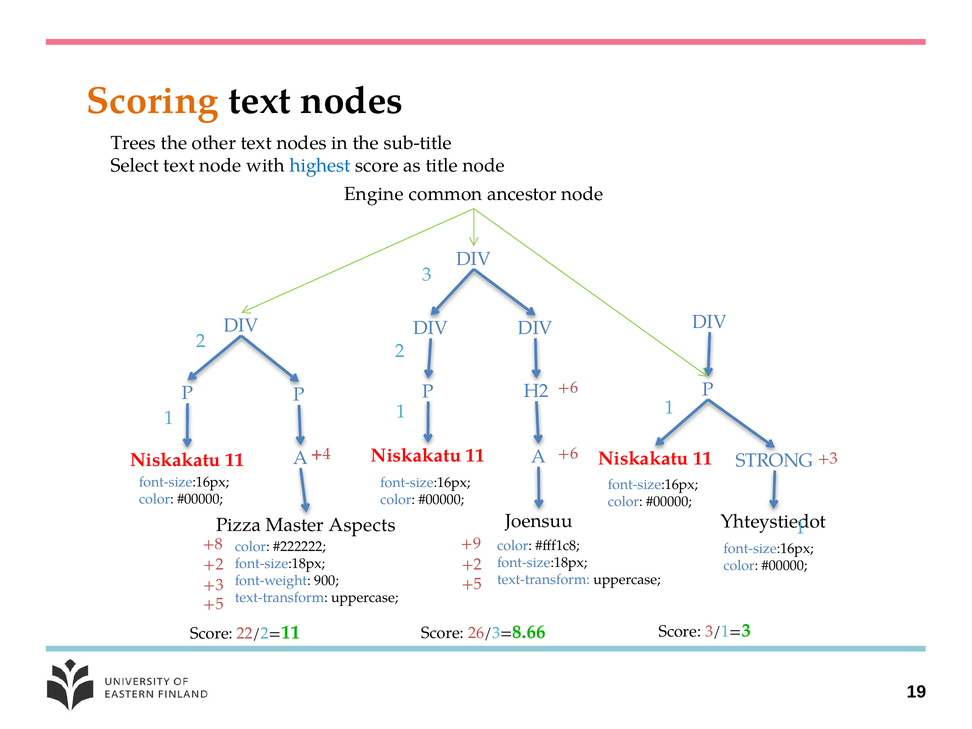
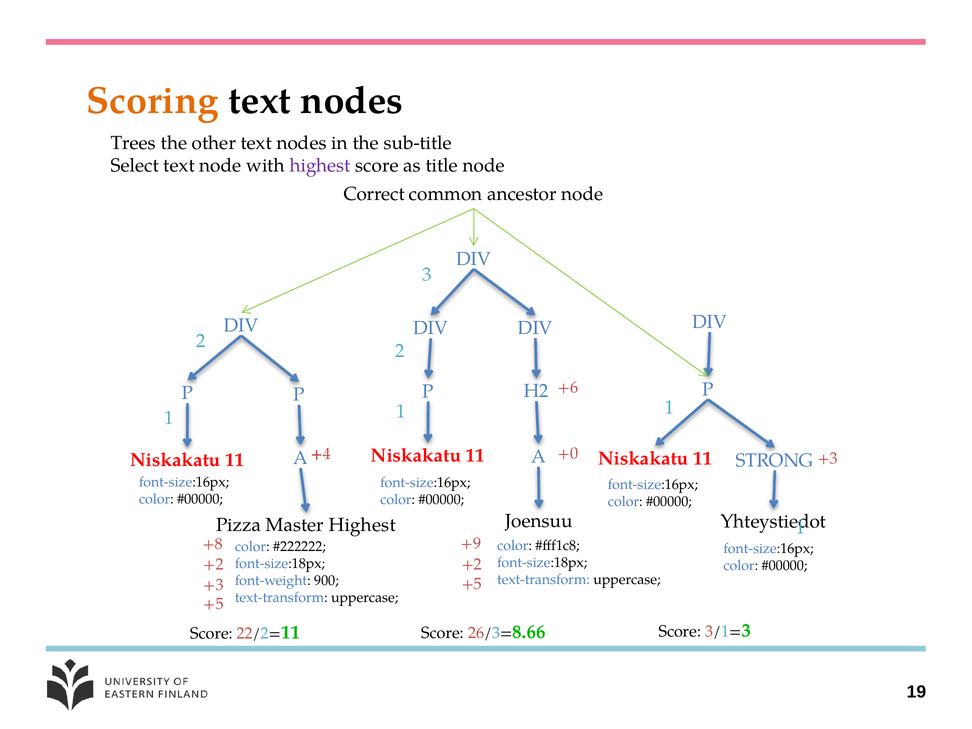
highest colour: blue -> purple (320, 166)
Engine: Engine -> Correct (374, 194)
+6: +6 -> +0 (568, 453)
Master Aspects: Aspects -> Highest (362, 525)
